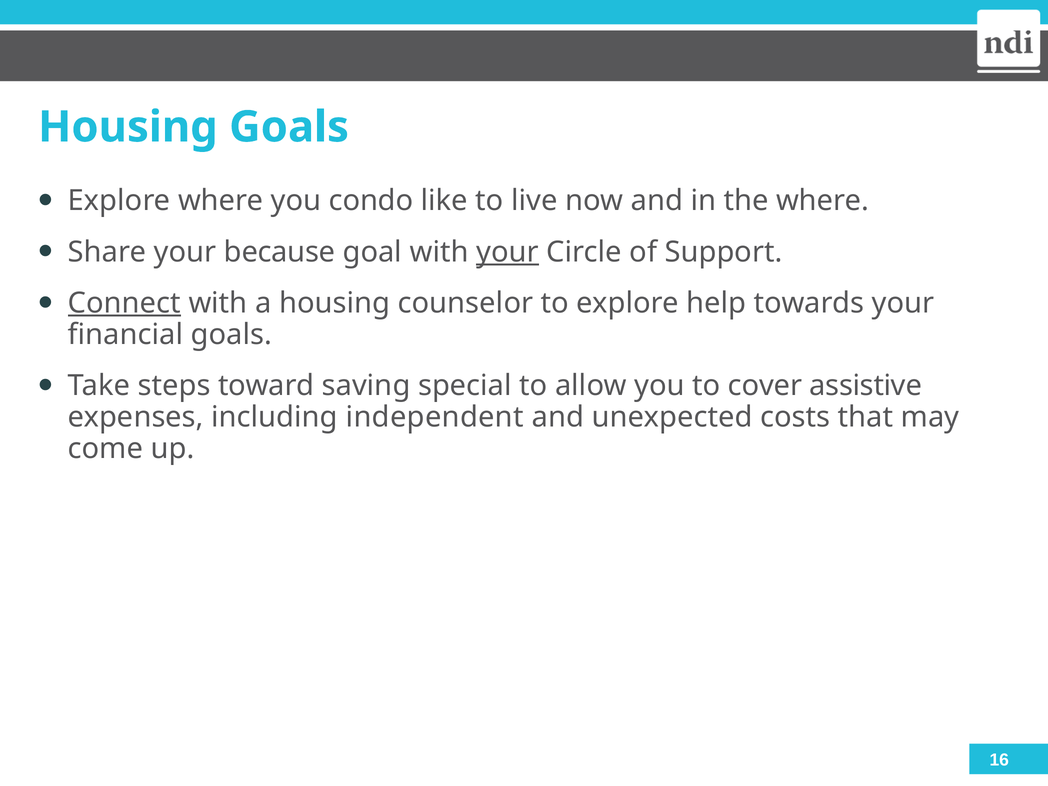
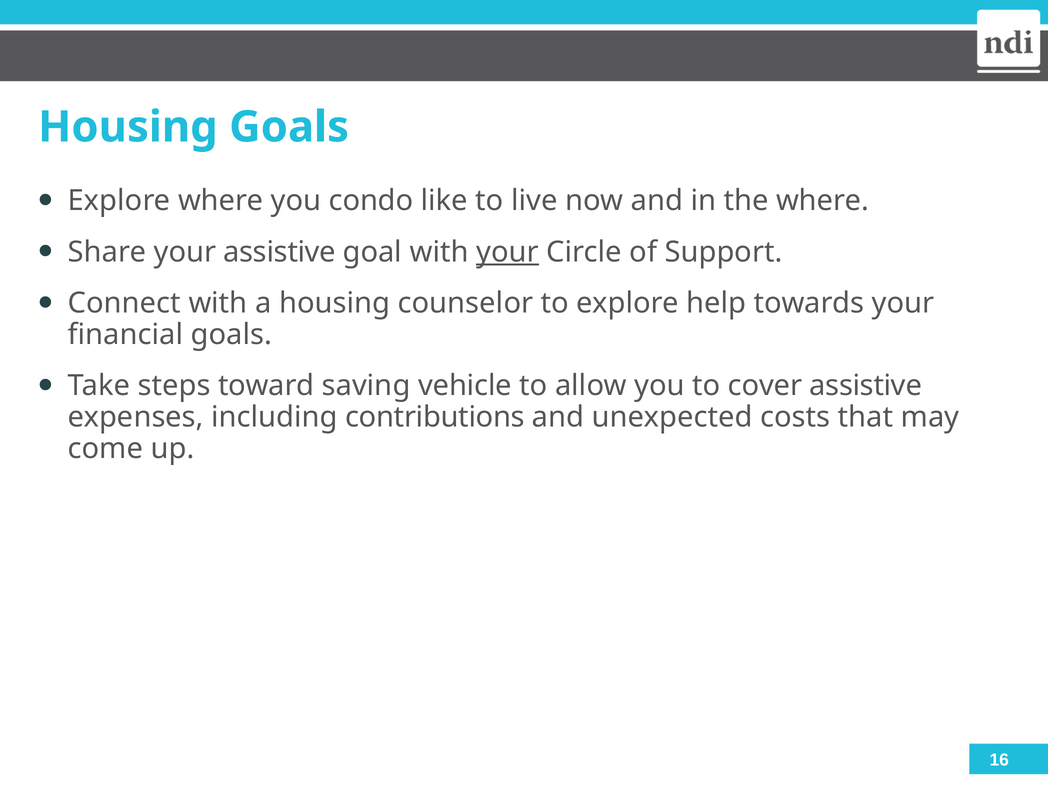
your because: because -> assistive (280, 252)
Connect underline: present -> none (124, 303)
special: special -> vehicle (465, 386)
independent: independent -> contributions (435, 417)
